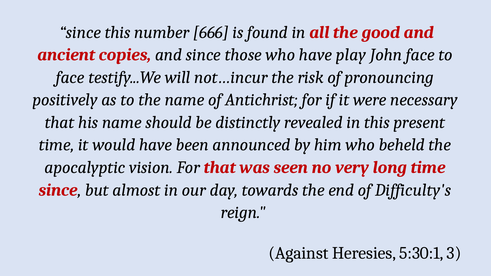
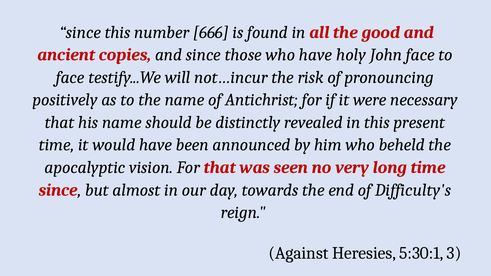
play: play -> holy (351, 55)
